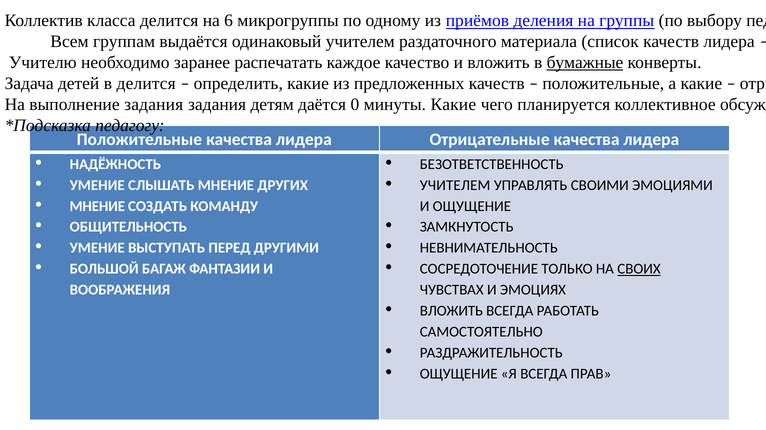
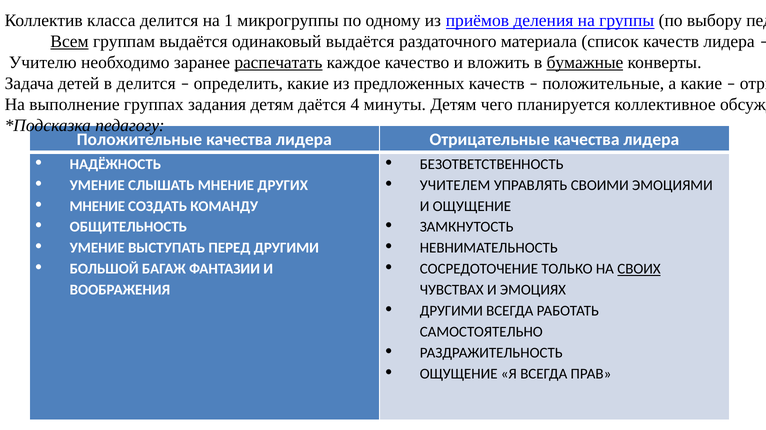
6: 6 -> 1 (229, 21)
Всем underline: none -> present (69, 42)
одинаковый учителем: учителем -> выдаётся (360, 42)
распечатать underline: none -> present (278, 63)
выполнение задания: задания -> группах (154, 105)
0: 0 -> 4 (355, 105)
минуты Какие: Какие -> Детям (453, 105)
ВЛОЖИТЬ: ВЛОЖИТЬ -> ДРУГИМИ (451, 311)
